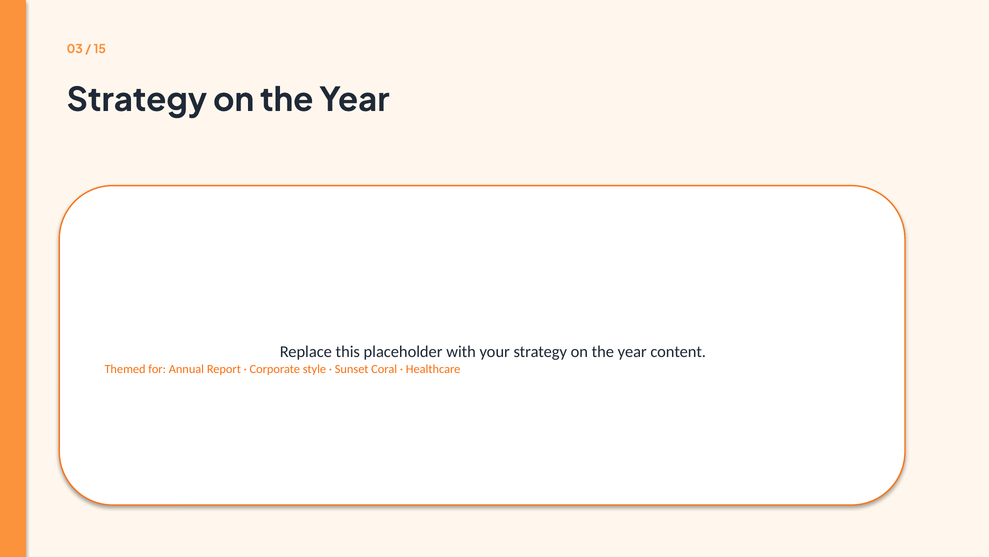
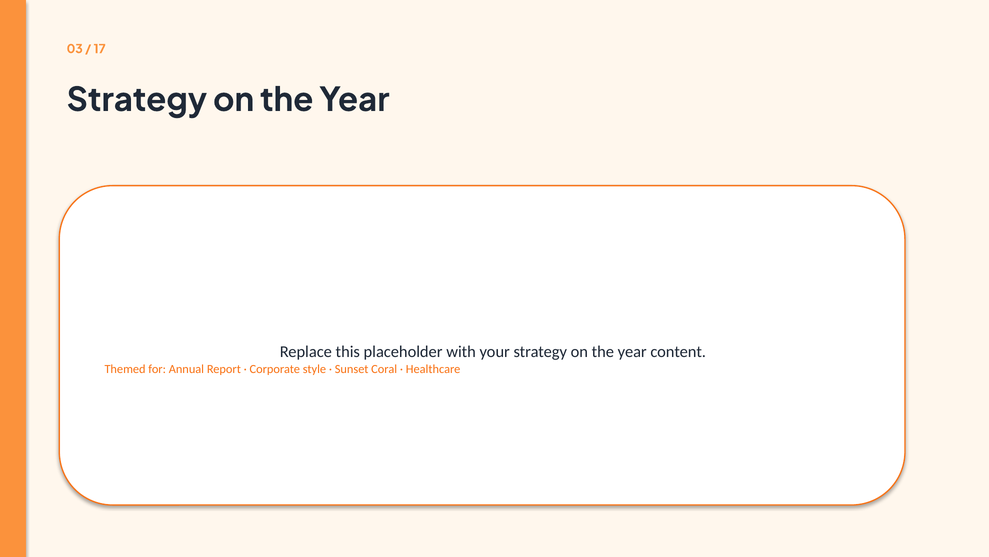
15: 15 -> 17 (100, 49)
